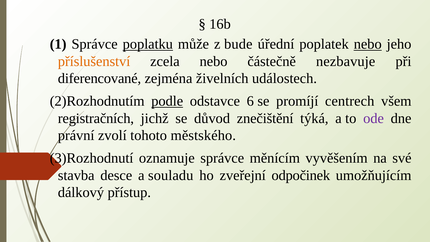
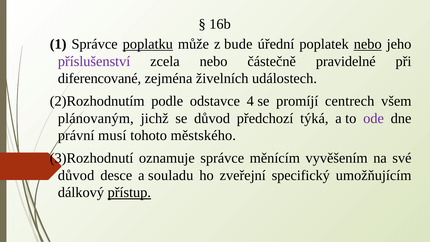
příslušenství colour: orange -> purple (94, 61)
nezbavuje: nezbavuje -> pravidelné (346, 61)
podle underline: present -> none (167, 101)
6: 6 -> 4 (250, 101)
registračních: registračních -> plánovaným (96, 118)
znečištění: znečištění -> předchozí (265, 118)
zvolí: zvolí -> musí (112, 136)
stavba: stavba -> důvod (76, 175)
odpočinek: odpočinek -> specifický (301, 175)
přístup underline: none -> present (129, 192)
